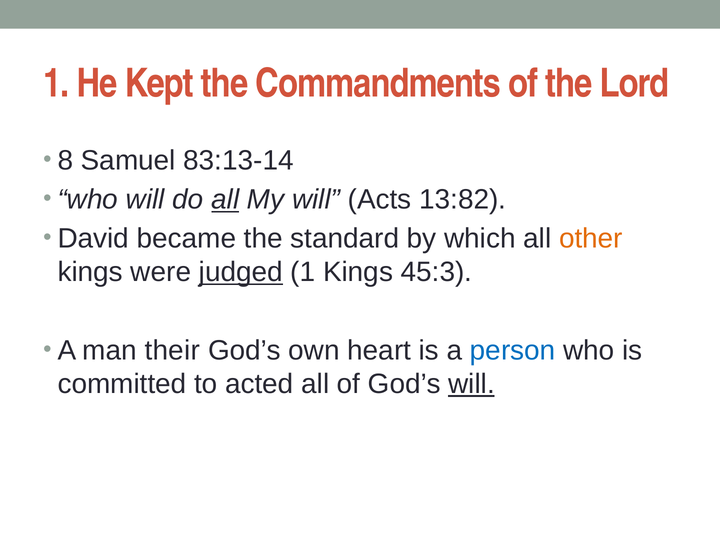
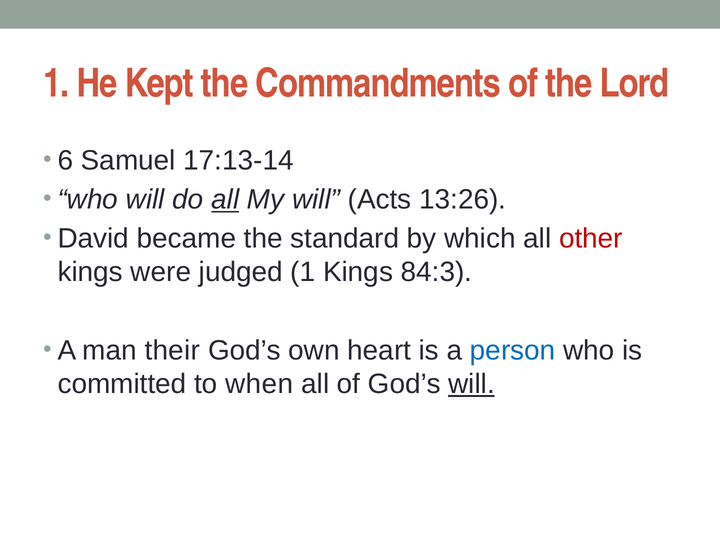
8: 8 -> 6 (65, 160)
83:13-14: 83:13-14 -> 17:13-14 (239, 160)
13:82: 13:82 -> 13:26 (463, 199)
other colour: orange -> red (591, 239)
judged underline: present -> none (241, 272)
45:3: 45:3 -> 84:3 (436, 272)
acted: acted -> when (259, 384)
